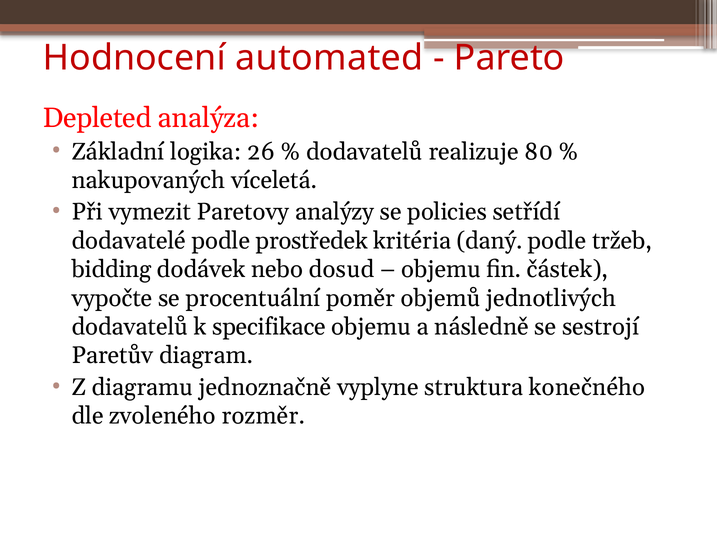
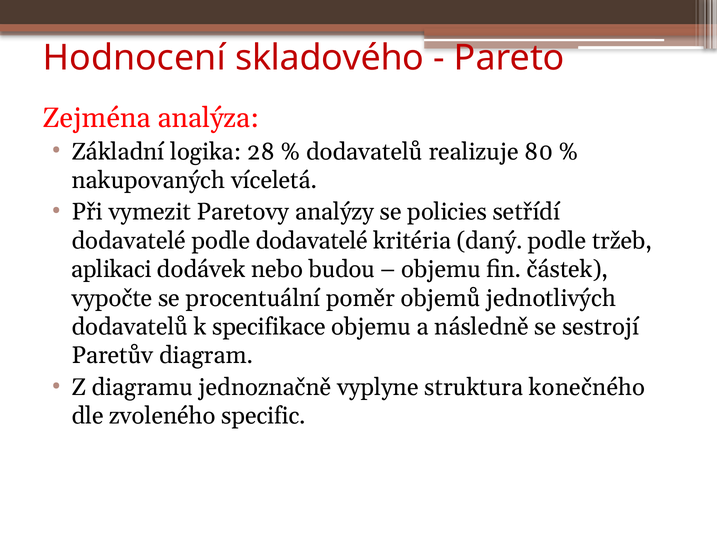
automated: automated -> skladového (330, 58)
Depleted: Depleted -> Zejména (97, 118)
26: 26 -> 28 (261, 152)
podle prostředek: prostředek -> dodavatelé (312, 241)
bidding: bidding -> aplikaci (112, 269)
dosud: dosud -> budou (342, 269)
rozměr: rozměr -> specific (264, 416)
